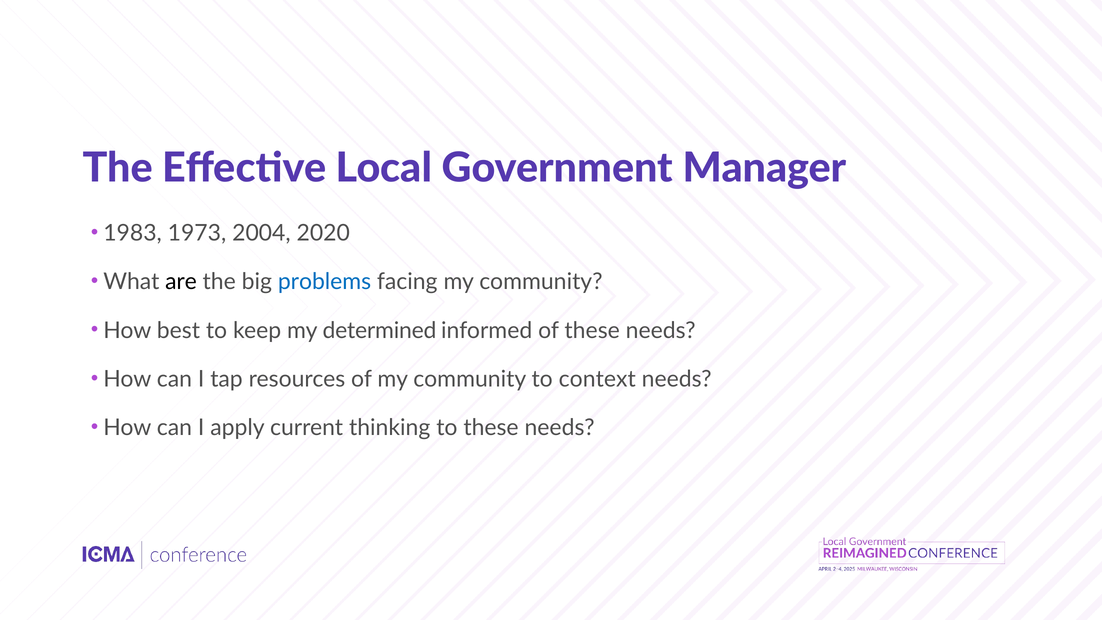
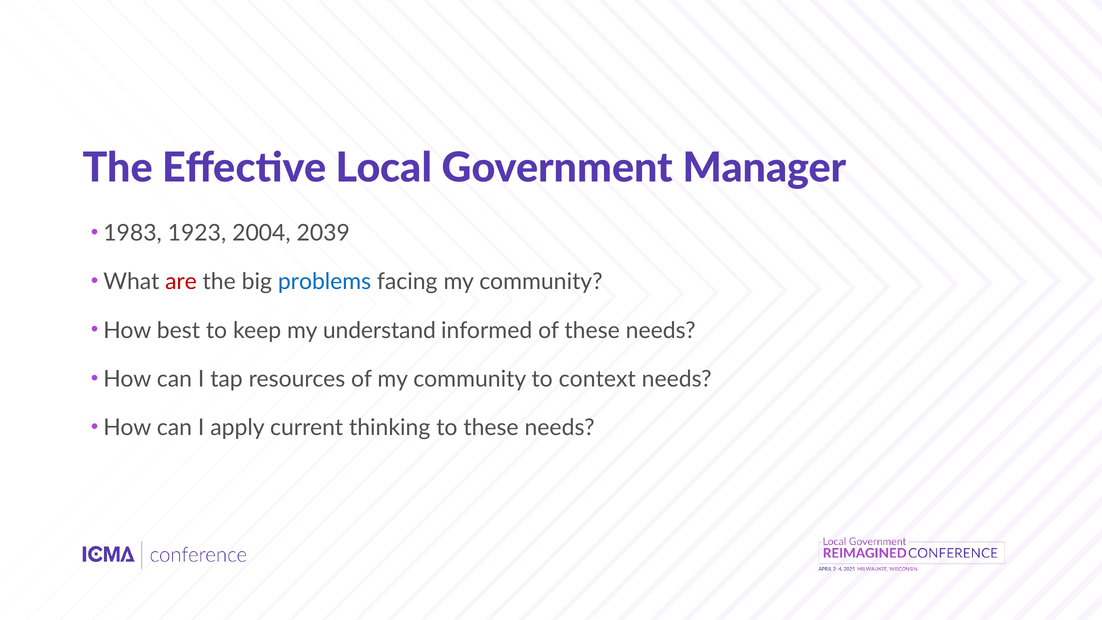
1973: 1973 -> 1923 (197, 233)
2020: 2020 -> 2039 (323, 233)
are colour: black -> red (181, 282)
determined: determined -> understand (379, 330)
